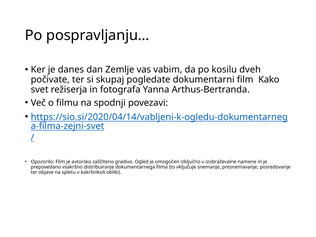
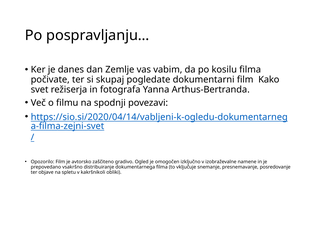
kosilu dveh: dveh -> filma (250, 70)
